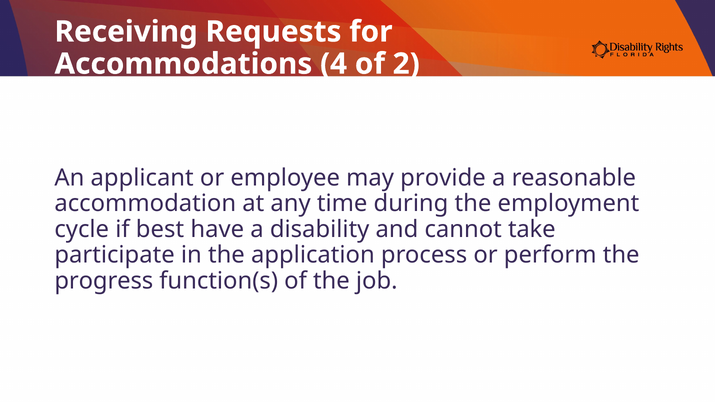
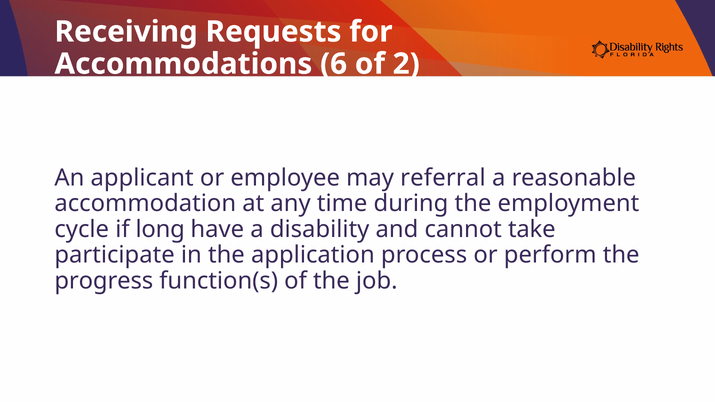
4: 4 -> 6 (334, 64)
provide: provide -> referral (443, 178)
best: best -> long (160, 229)
